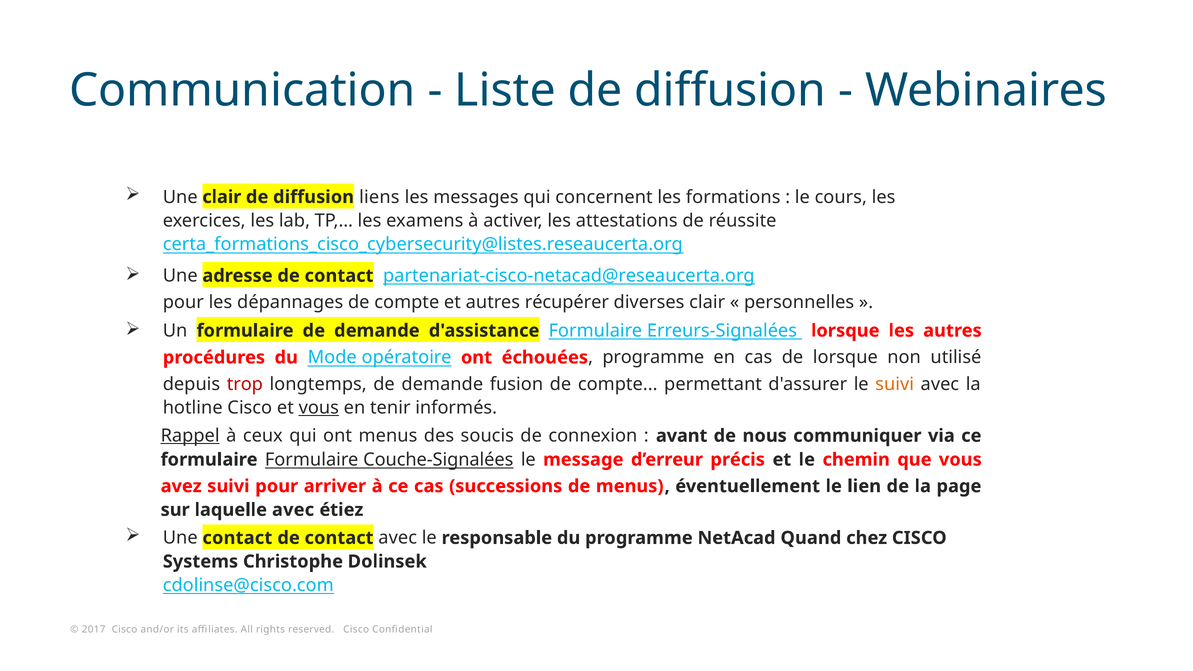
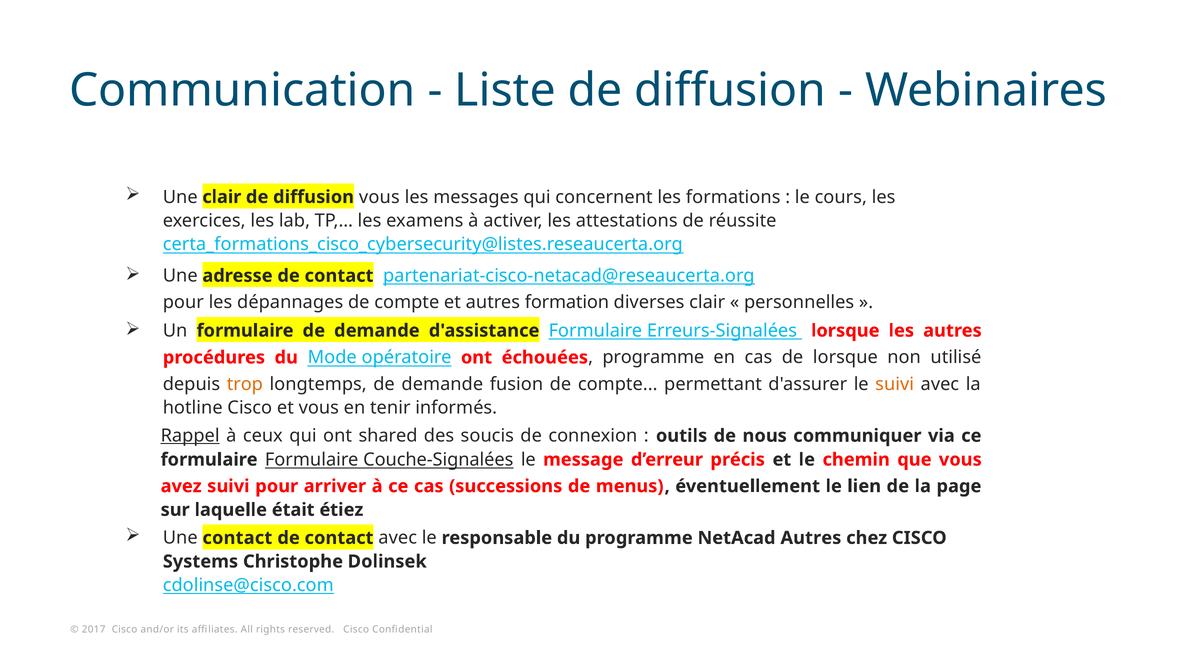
diffusion liens: liens -> vous (379, 197)
récupérer: récupérer -> formation (567, 302)
trop colour: red -> orange (245, 384)
vous underline: present -> none (319, 408)
ont menus: menus -> shared (388, 436)
avant: avant -> outils (682, 436)
laquelle avec: avec -> était (293, 510)
NetAcad Quand: Quand -> Autres (811, 538)
